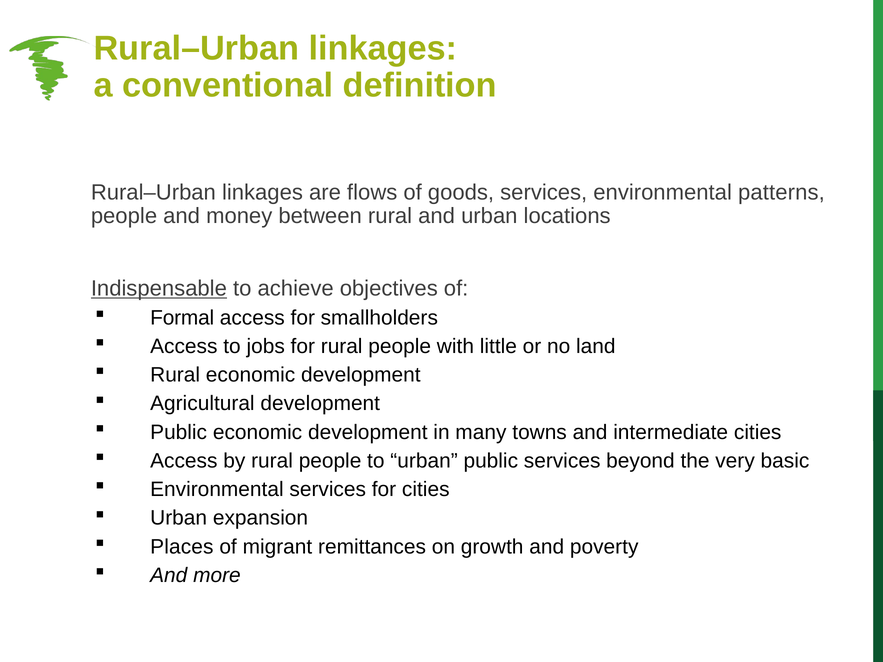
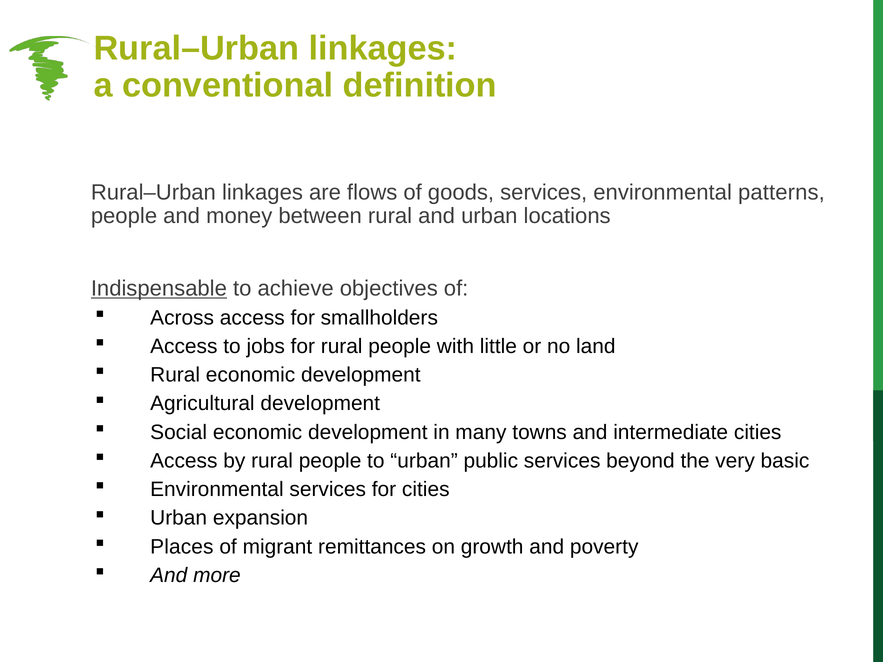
Formal: Formal -> Across (182, 318)
Public: Public -> Social (179, 432)
